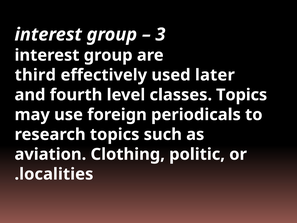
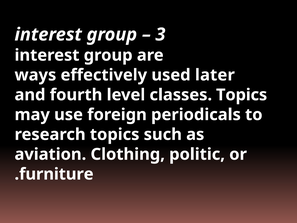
third: third -> ways (35, 75)
localities: localities -> furniture (56, 174)
